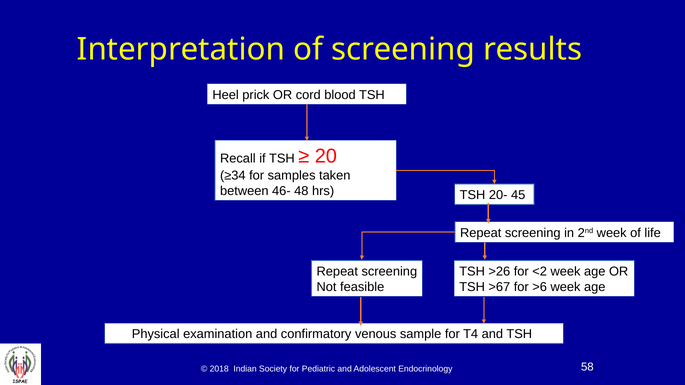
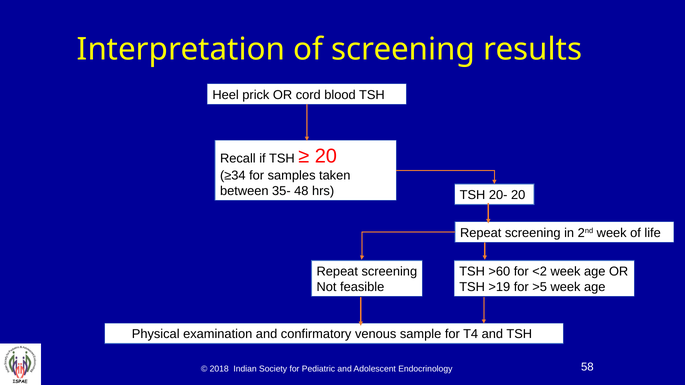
46-: 46- -> 35- (281, 191)
20- 45: 45 -> 20 (518, 195)
>26: >26 -> >60 (499, 272)
>67: >67 -> >19 (499, 287)
>6: >6 -> >5 (540, 287)
